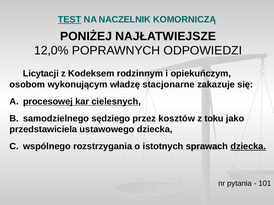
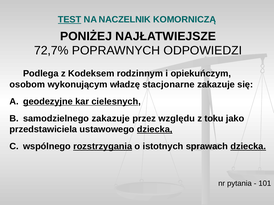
12,0%: 12,0% -> 72,7% (51, 51)
Licytacji: Licytacji -> Podlega (41, 74)
procesowej: procesowej -> geodezyjne (48, 102)
samodzielnego sędziego: sędziego -> zakazuje (111, 119)
kosztów: kosztów -> względu (177, 119)
dziecka underline: none -> present (155, 130)
rozstrzygania underline: none -> present (103, 147)
